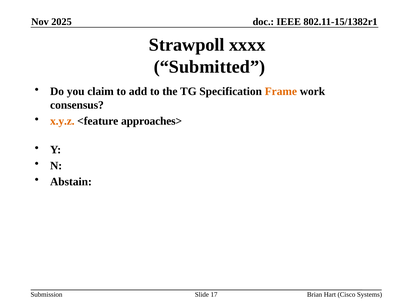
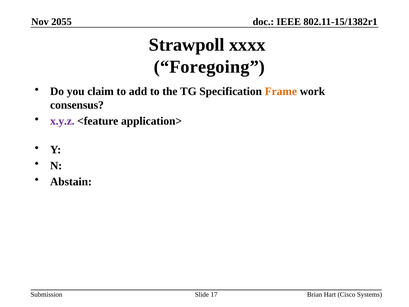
2025: 2025 -> 2055 (61, 22)
Submitted: Submitted -> Foregoing (209, 67)
x.y.z colour: orange -> purple (62, 121)
approaches>: approaches> -> application> (152, 121)
